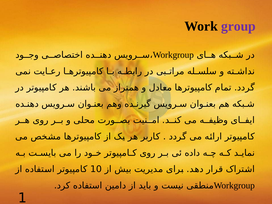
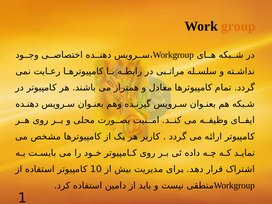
group colour: purple -> orange (238, 26)
